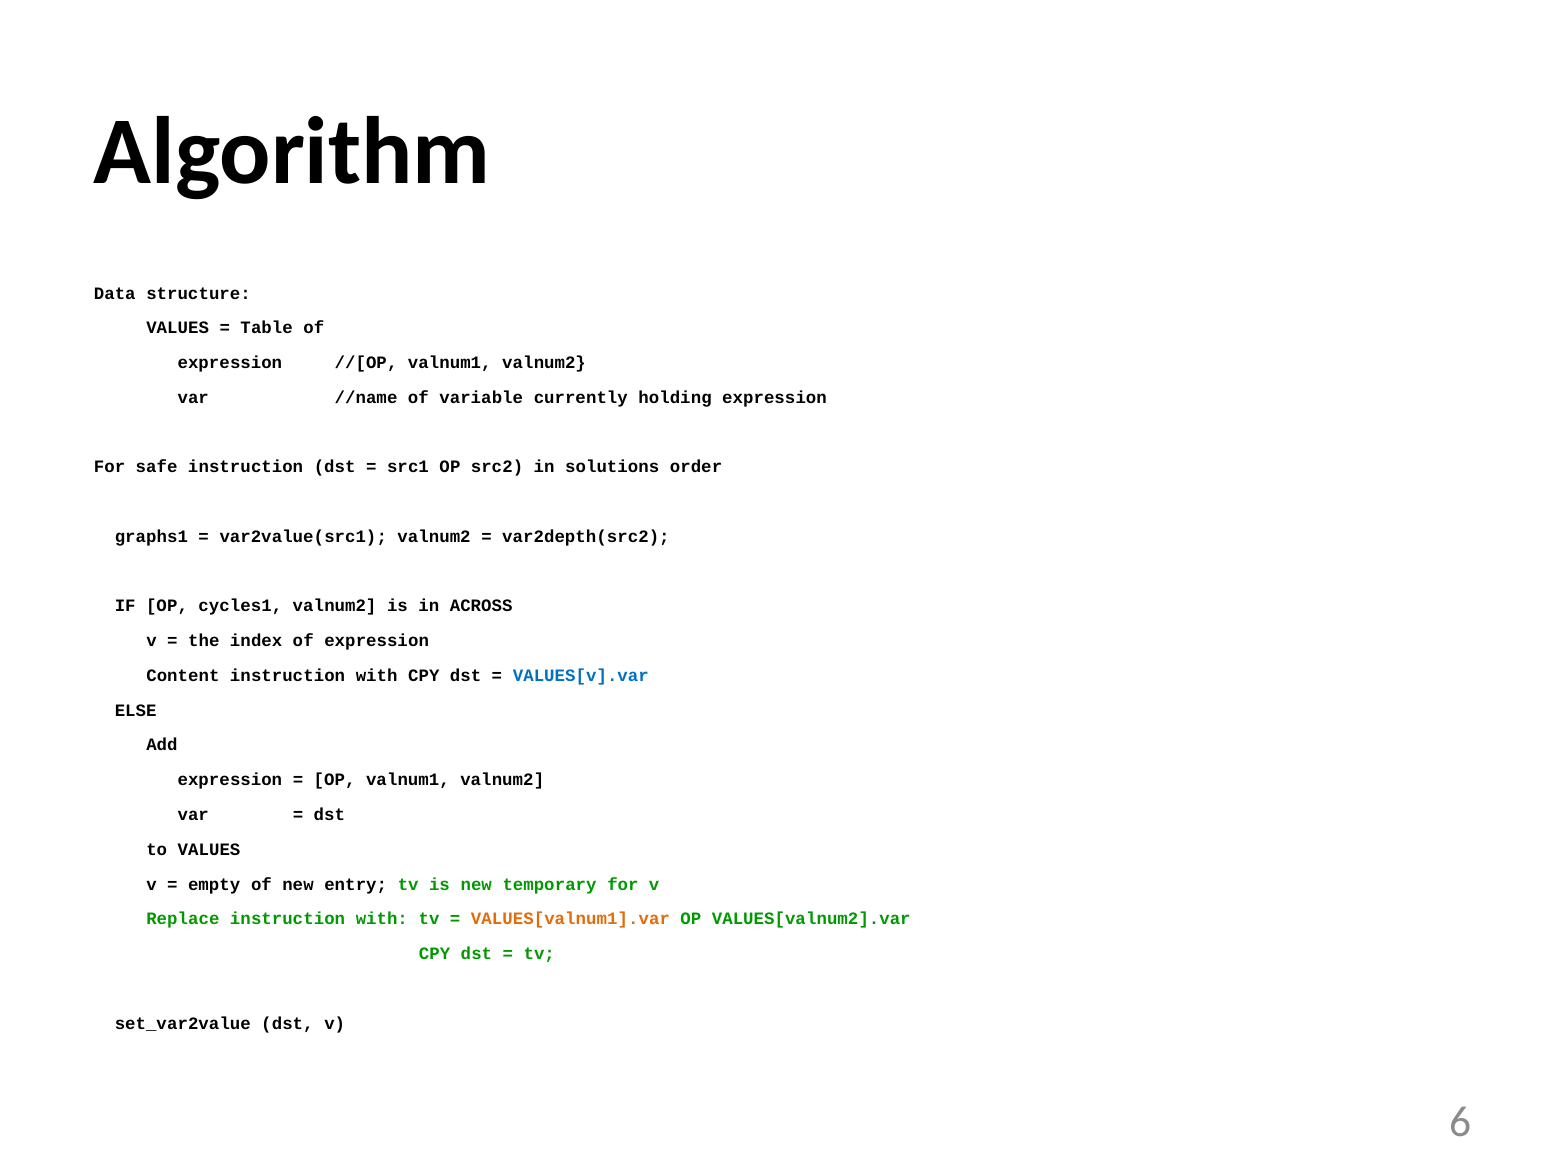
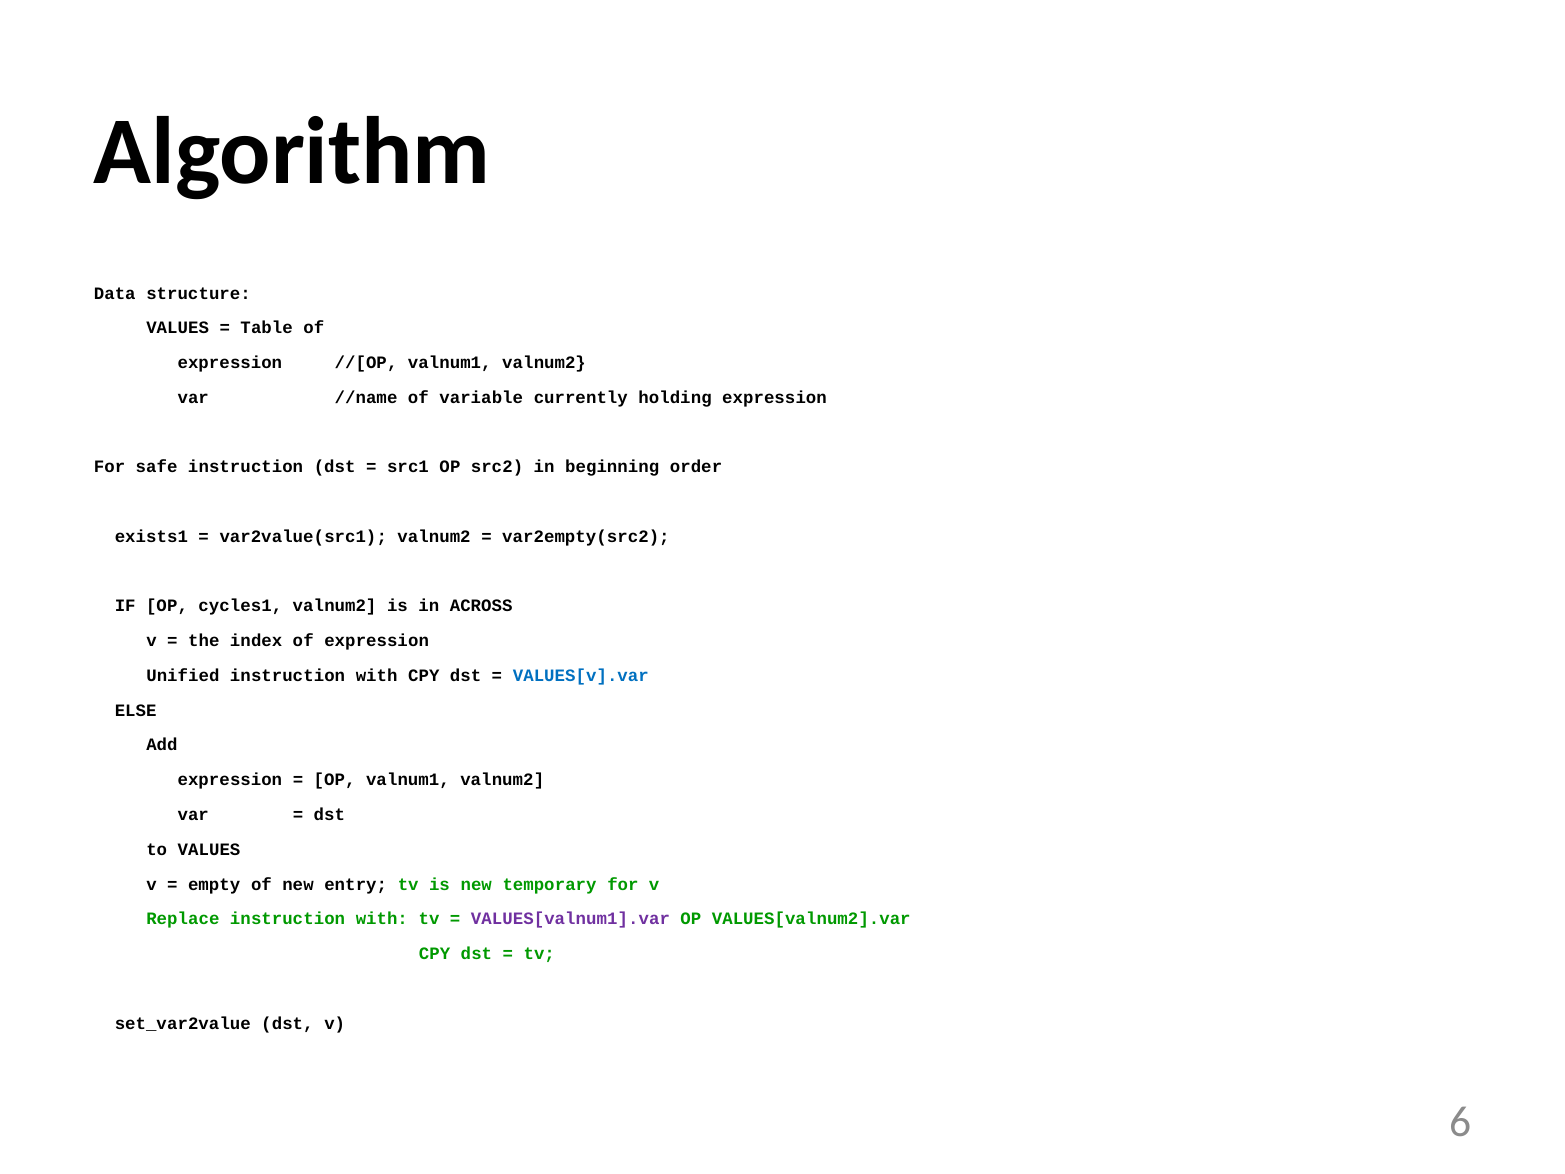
solutions: solutions -> beginning (612, 467)
graphs1: graphs1 -> exists1 (151, 537)
var2depth(src2: var2depth(src2 -> var2empty(src2 (586, 537)
Content: Content -> Unified (183, 676)
VALUES[valnum1].var colour: orange -> purple (570, 919)
